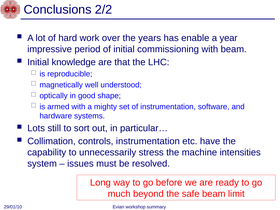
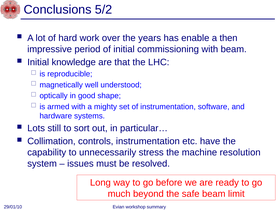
2/2: 2/2 -> 5/2 (104, 10)
year: year -> then (229, 38)
intensities: intensities -> resolution (240, 152)
